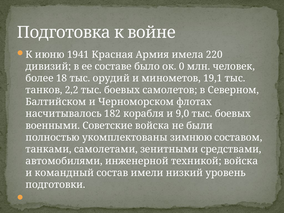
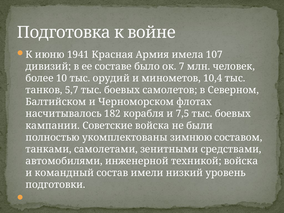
220: 220 -> 107 (214, 55)
0: 0 -> 7 (182, 66)
18: 18 -> 10 (62, 78)
19,1: 19,1 -> 10,4 (213, 78)
2,2: 2,2 -> 5,7 (72, 90)
9,0: 9,0 -> 7,5 (182, 114)
военными: военными -> кампании (53, 126)
